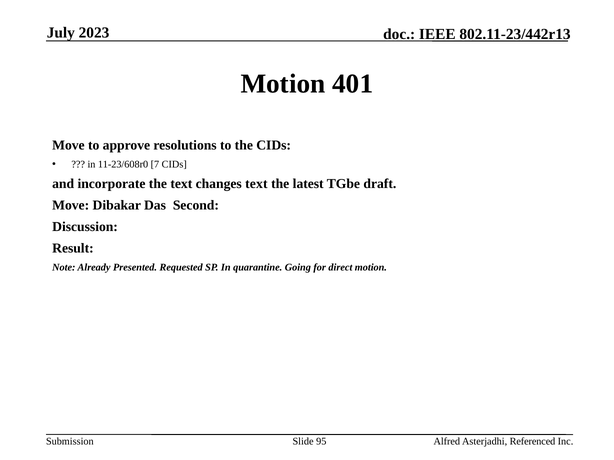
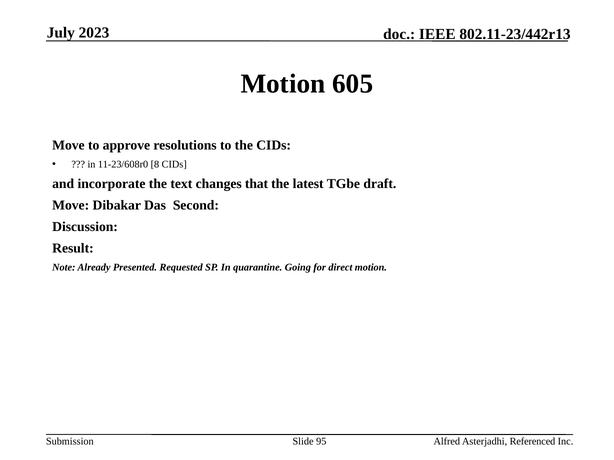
401: 401 -> 605 (353, 84)
7: 7 -> 8 (155, 164)
changes text: text -> that (257, 184)
